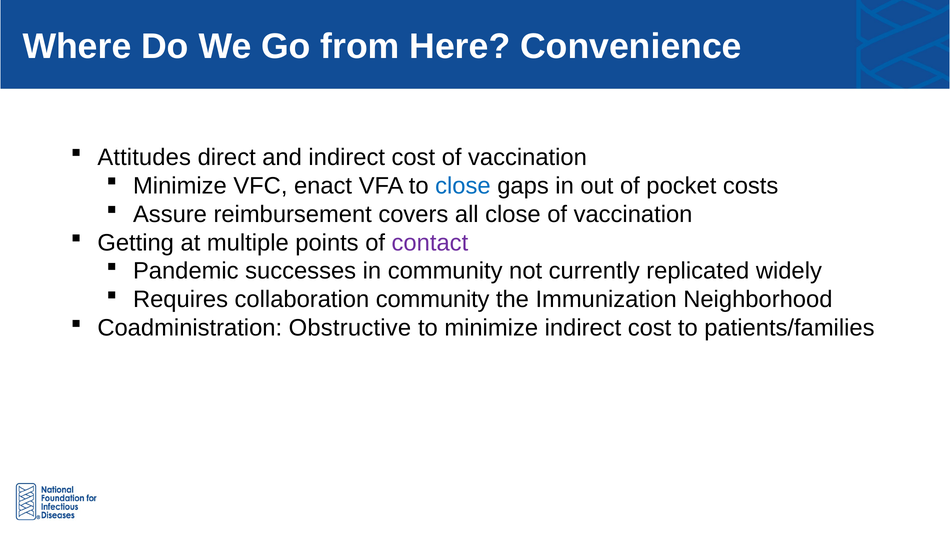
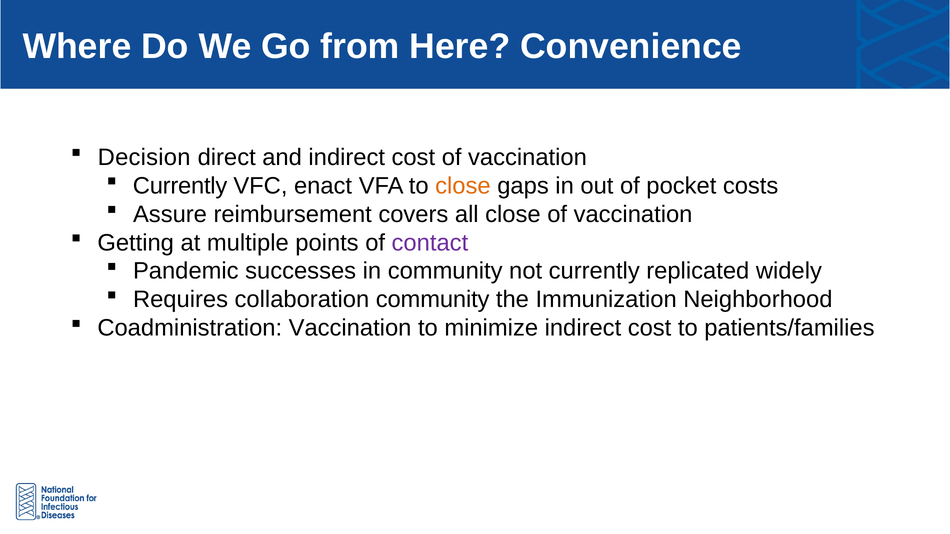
Attitudes: Attitudes -> Decision (144, 157)
Minimize: Minimize -> Currently (180, 186)
close colour: blue -> orange (463, 186)
Coadministration Obstructive: Obstructive -> Vaccination (350, 328)
